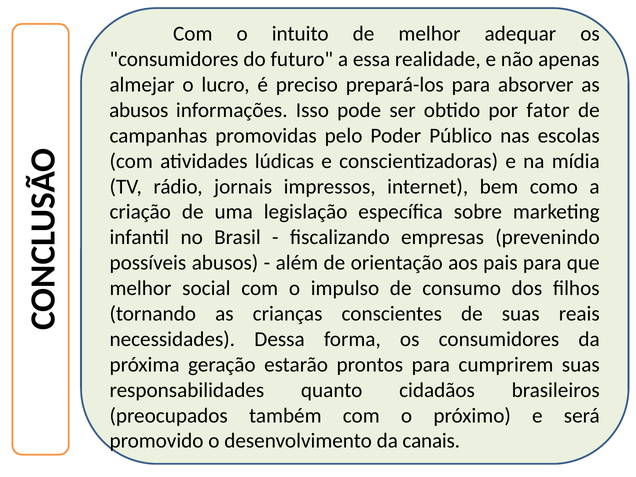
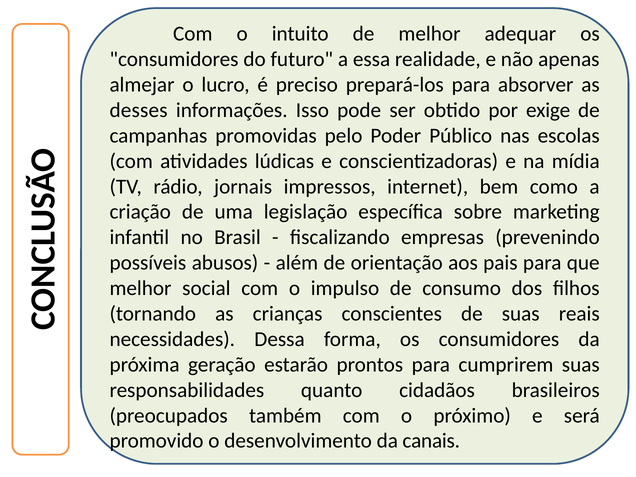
abusos: abusos -> desses (139, 110)
fator: fator -> exige (548, 110)
